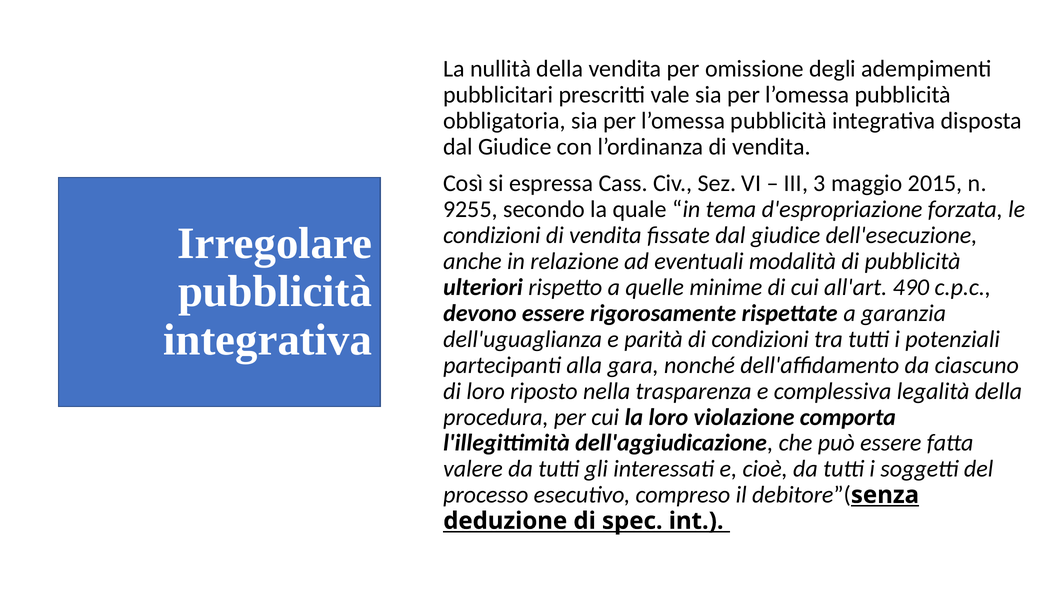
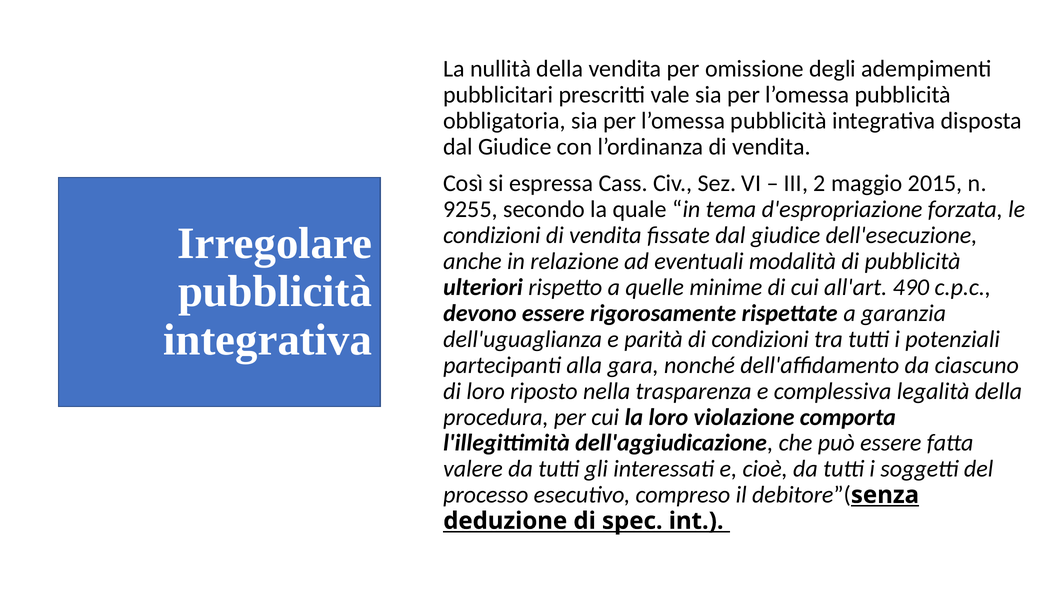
3: 3 -> 2 (820, 184)
